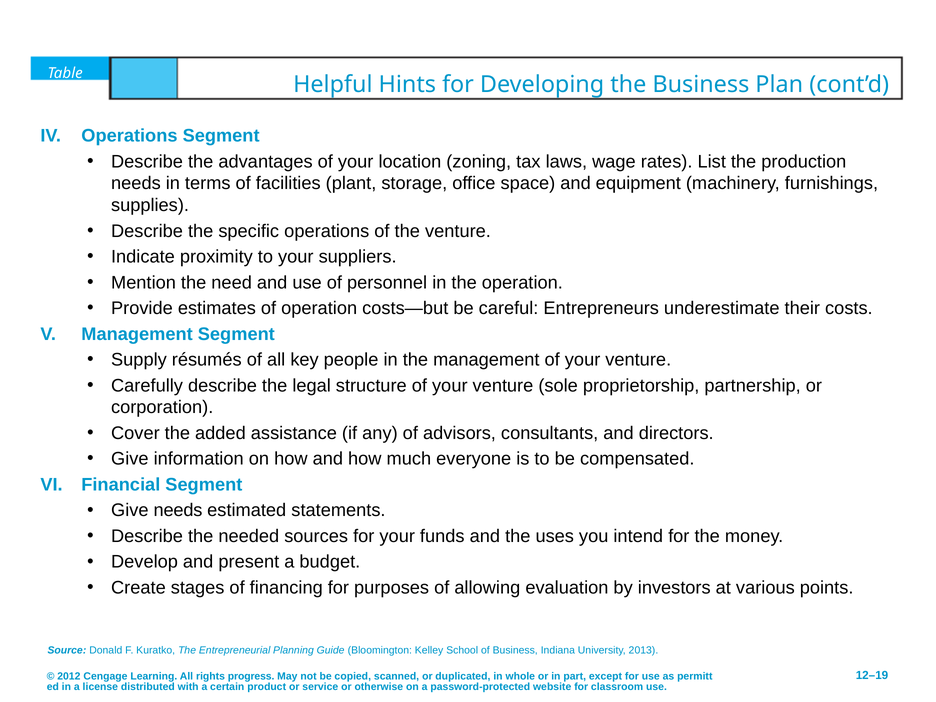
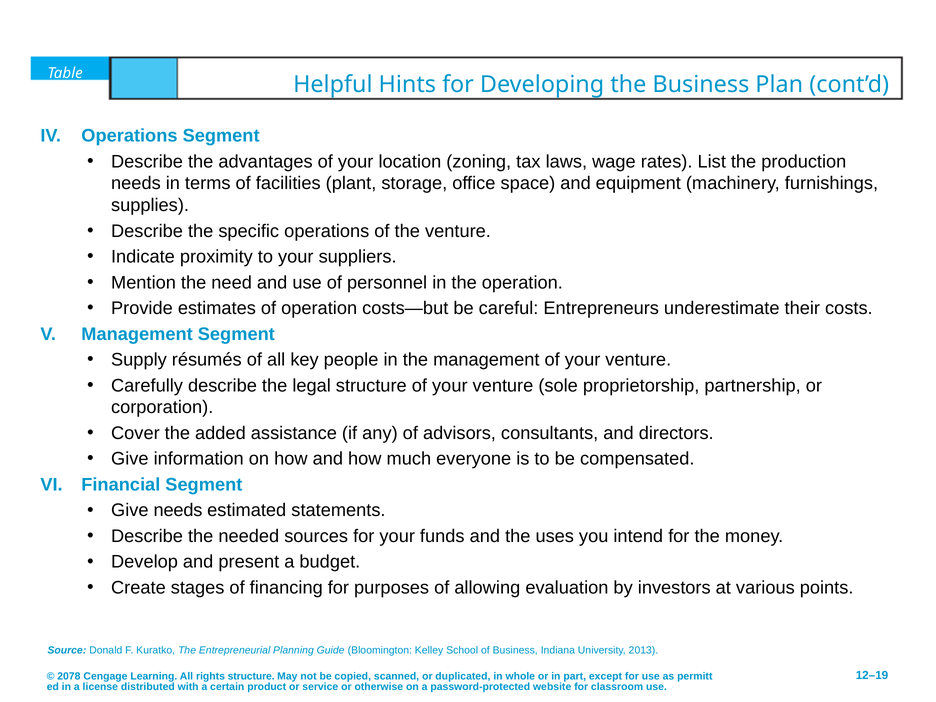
2012: 2012 -> 2078 (69, 676)
rights progress: progress -> structure (251, 676)
